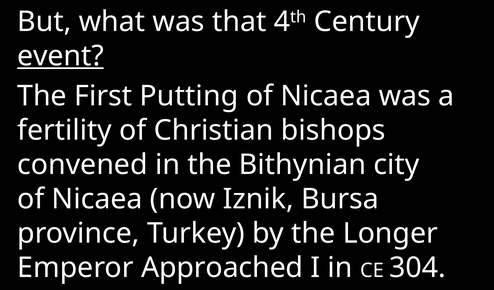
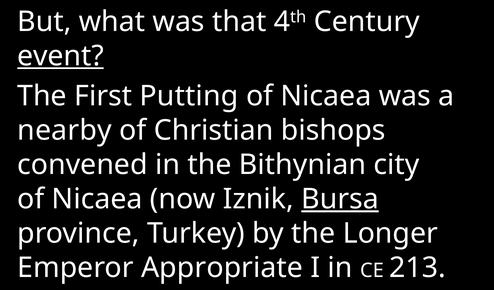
fertility: fertility -> nearby (64, 130)
Bursa underline: none -> present (340, 199)
Approached: Approached -> Appropriate (222, 267)
304: 304 -> 213 (417, 267)
